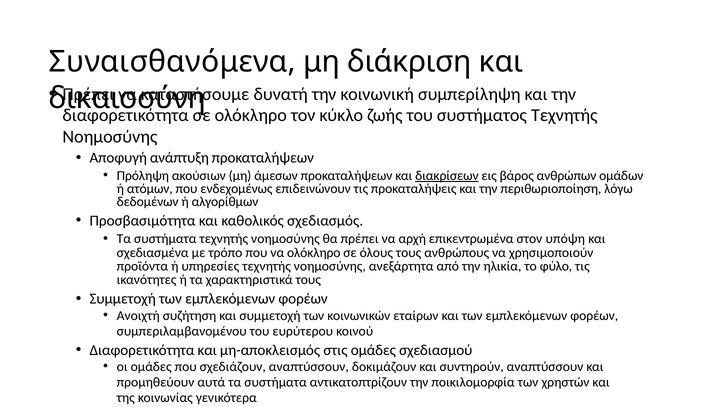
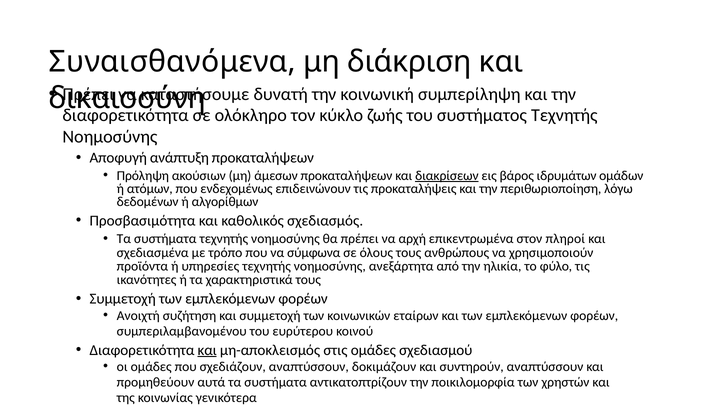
ανθρώπων: ανθρώπων -> ιδρυμάτων (567, 176)
υπόψη: υπόψη -> πληροί (565, 239)
να ολόκληρο: ολόκληρο -> σύμφωνα (314, 253)
και underline: none -> present (207, 350)
